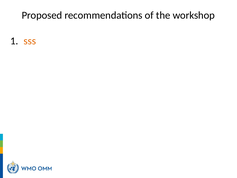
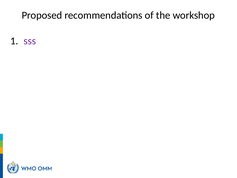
sss colour: orange -> purple (30, 41)
